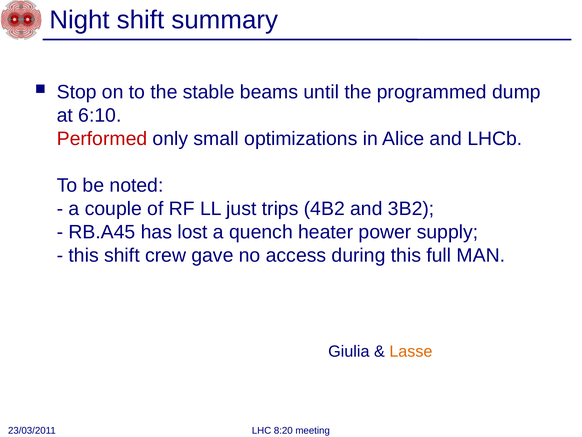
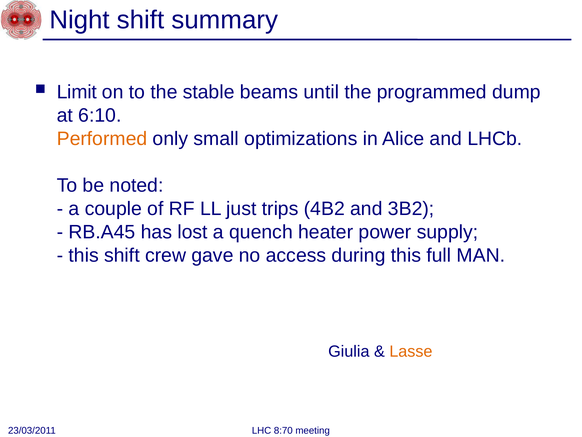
Stop: Stop -> Limit (77, 92)
Performed colour: red -> orange (102, 139)
8:20: 8:20 -> 8:70 (283, 430)
